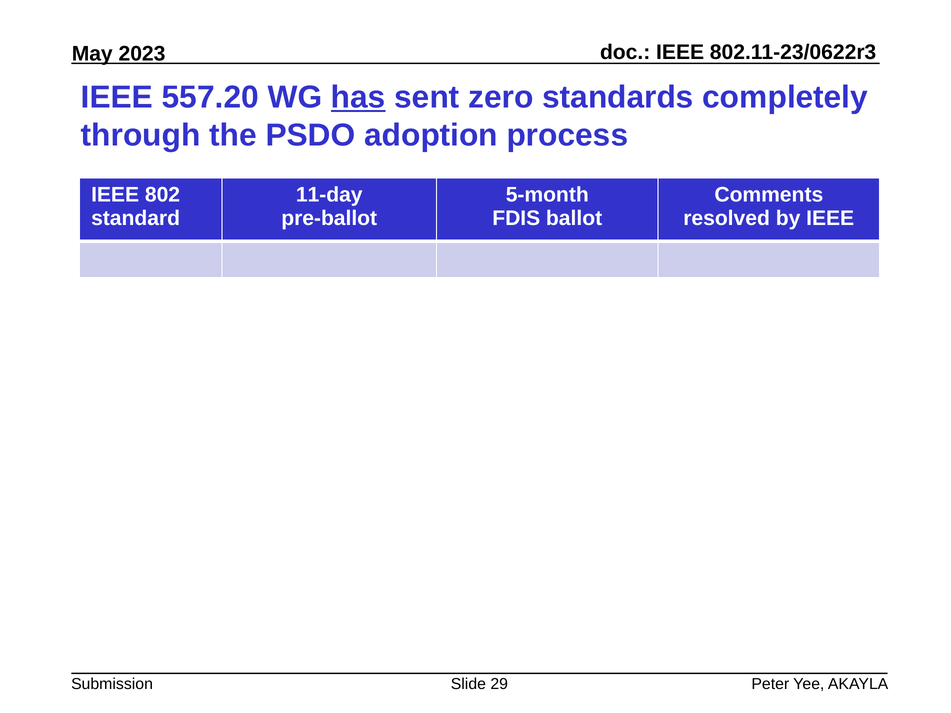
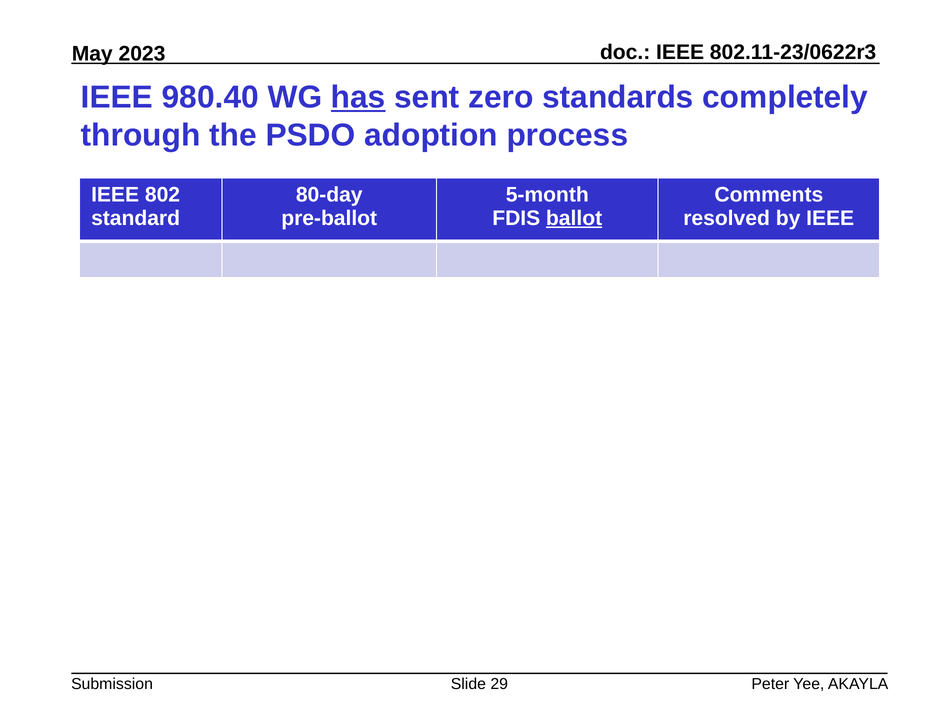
557.20: 557.20 -> 980.40 (210, 97)
11-day: 11-day -> 80-day (329, 195)
ballot underline: none -> present (574, 218)
